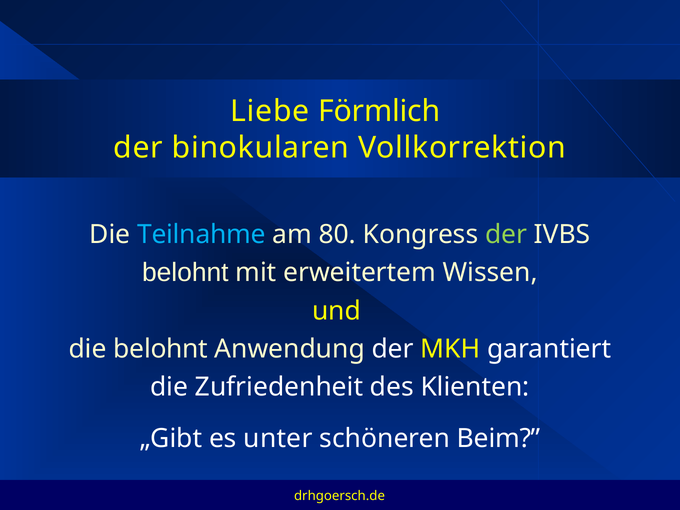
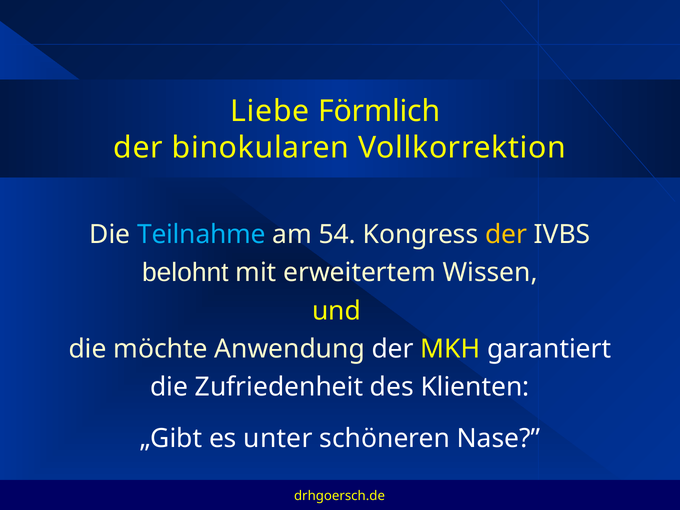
80: 80 -> 54 (337, 235)
der colour: light green -> yellow (506, 235)
die belohnt: belohnt -> möchte (161, 349)
Beim: Beim -> Nase (499, 438)
